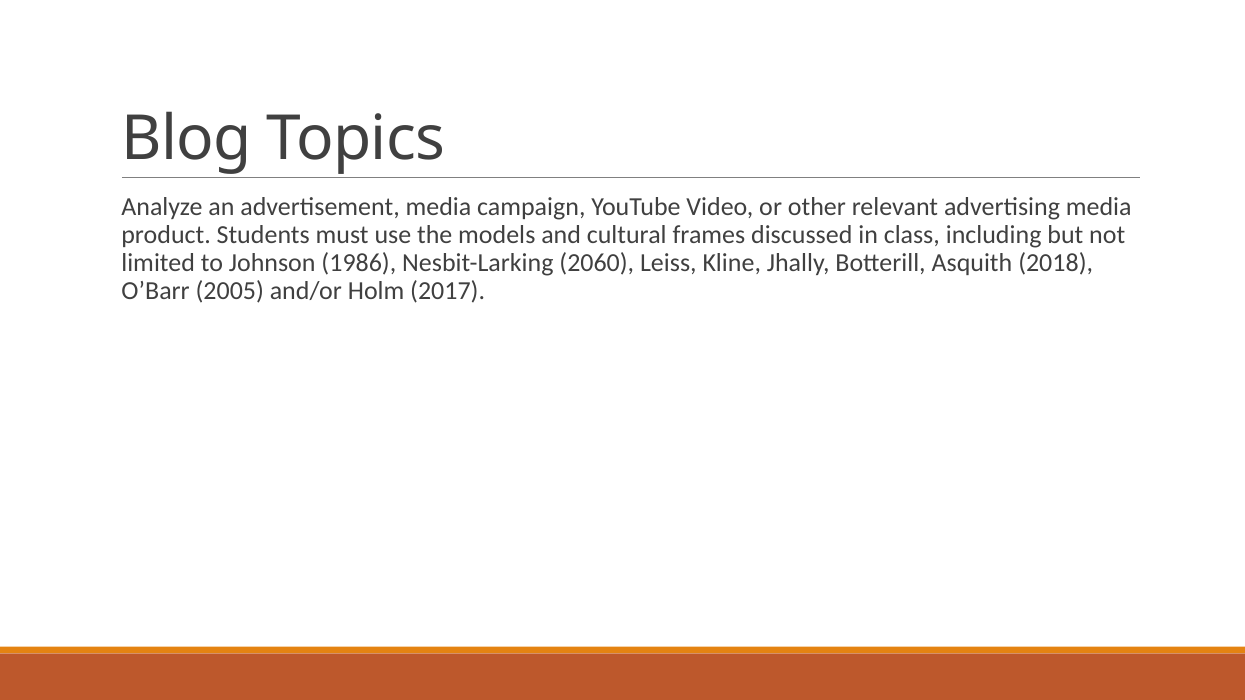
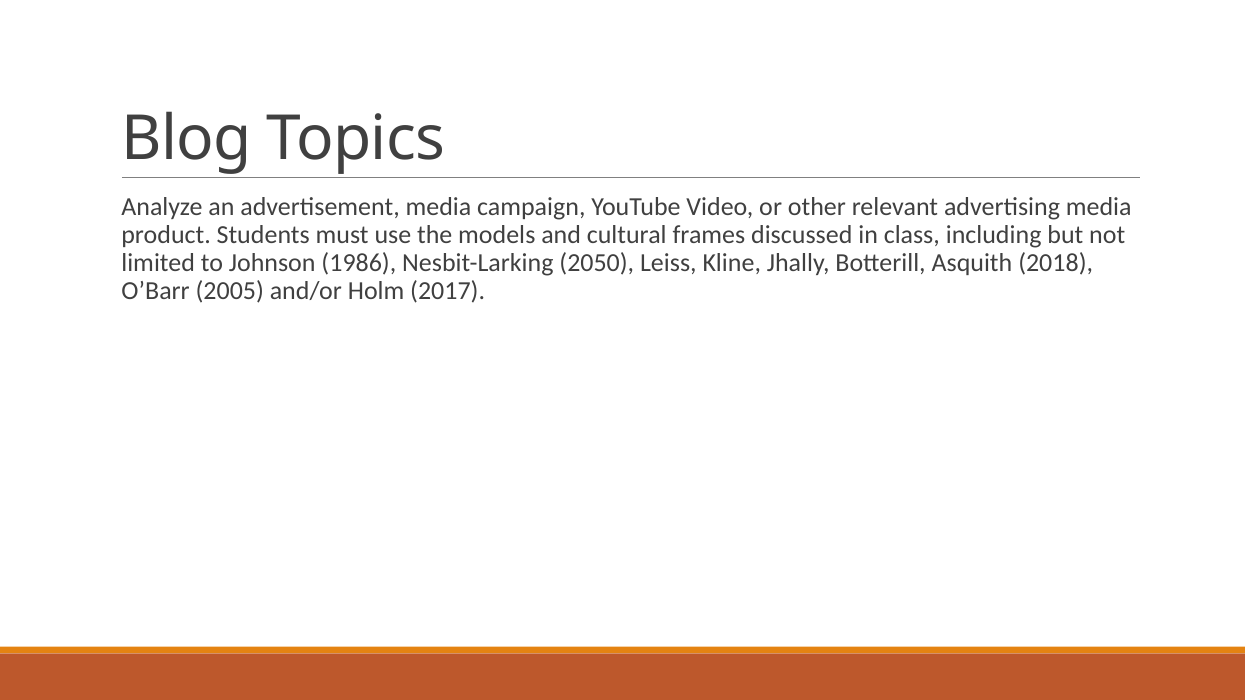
2060: 2060 -> 2050 (597, 263)
